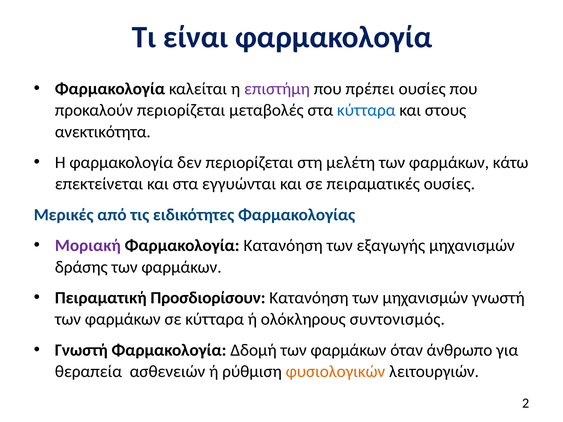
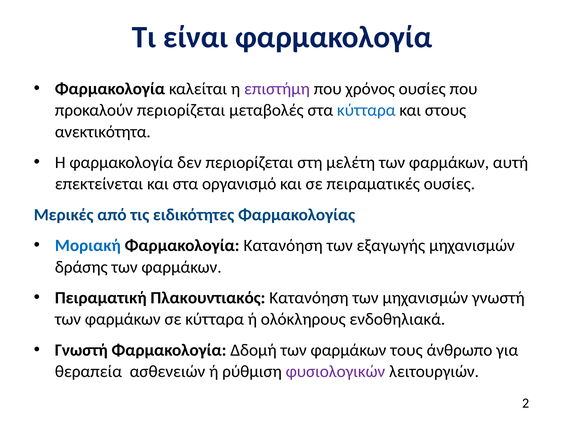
πρέπει: πρέπει -> χρόνος (370, 89)
κάτω: κάτω -> αυτή (511, 163)
εγγυώνται: εγγυώνται -> οργανισμό (239, 184)
Μοριακή colour: purple -> blue (88, 246)
Προσδιορίσουν: Προσδιορίσουν -> Πλακουντιακός (208, 298)
συντονισμός: συντονισμός -> ενδοθηλιακά (397, 319)
όταν: όταν -> τους (406, 350)
φυσιολογικών colour: orange -> purple (335, 372)
